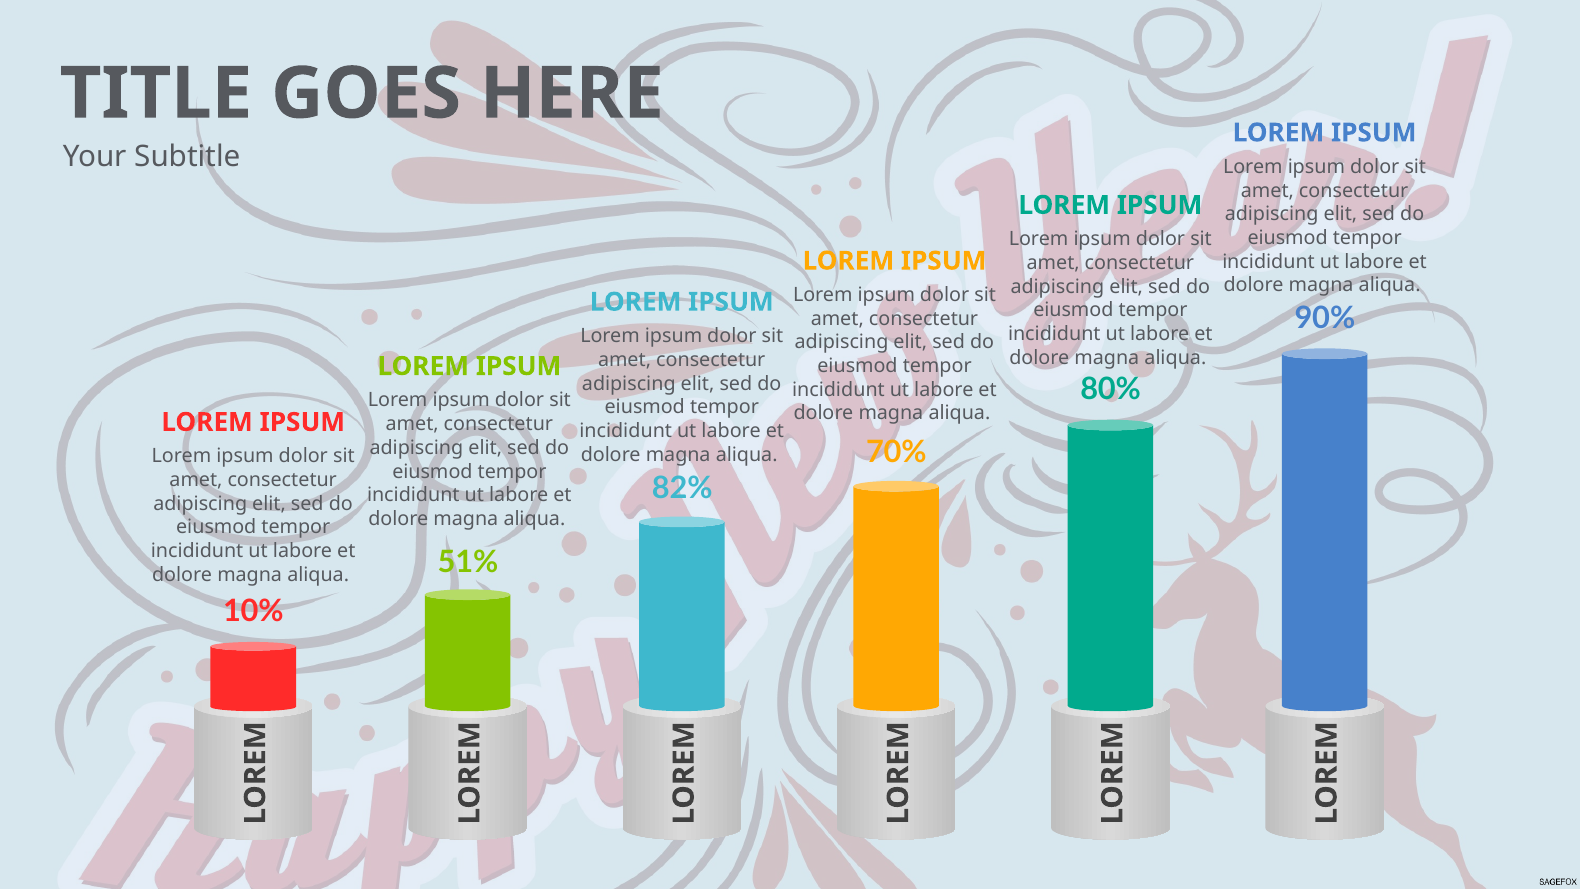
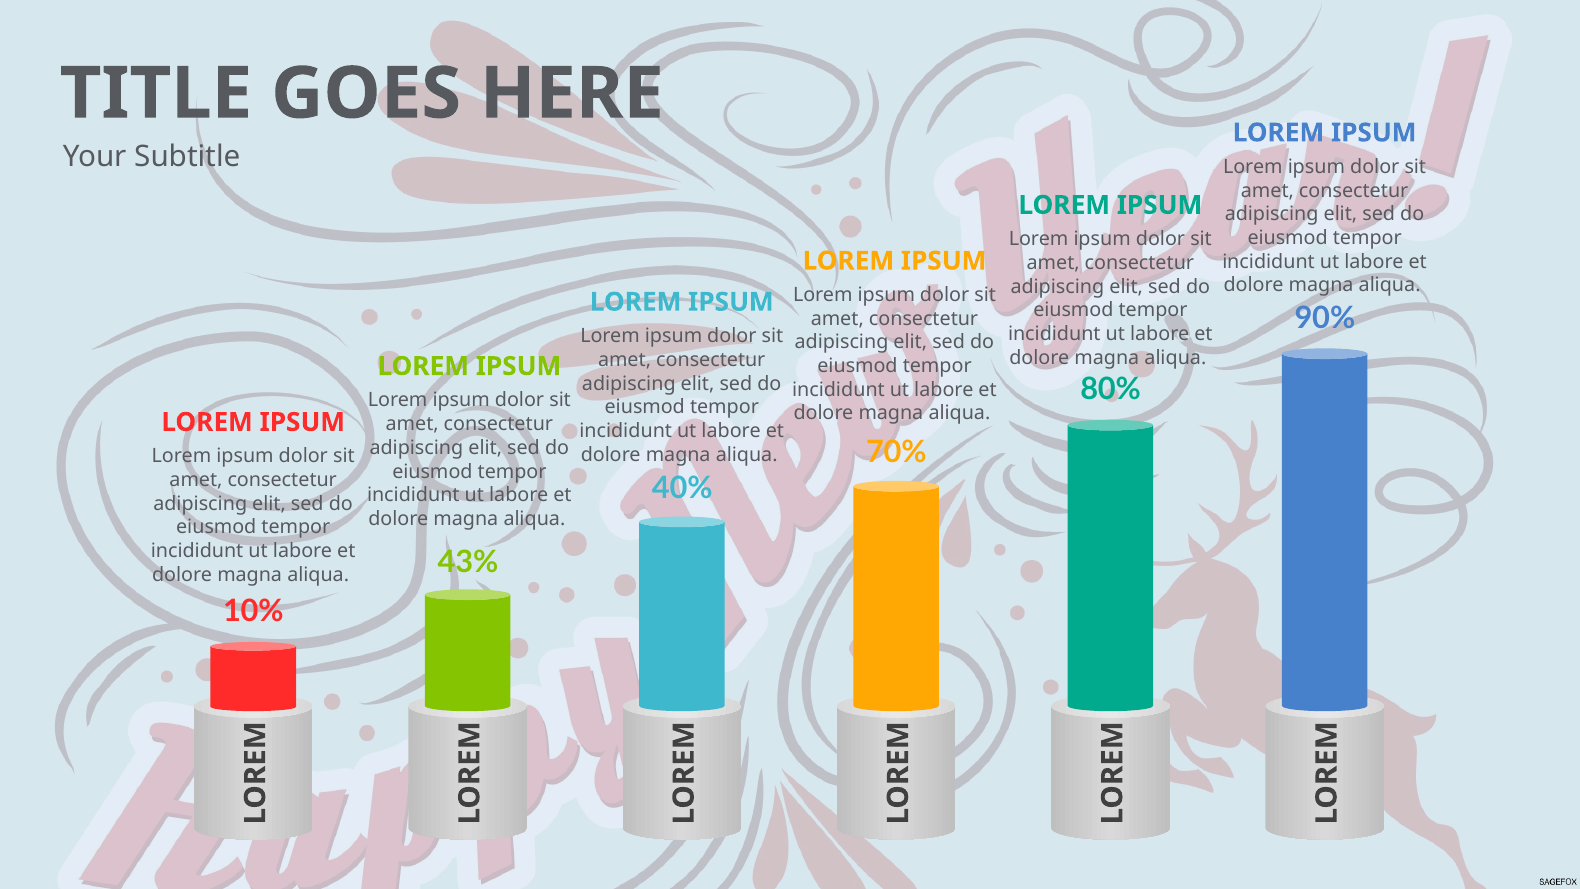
82%: 82% -> 40% (682, 489)
51%: 51% -> 43% (468, 563)
